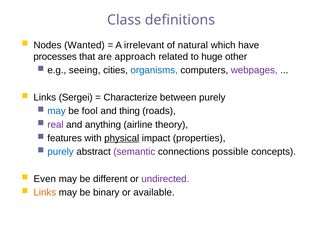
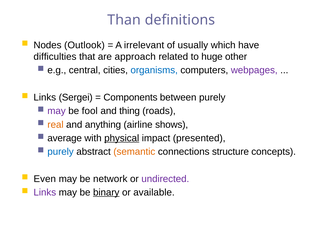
Class: Class -> Than (124, 20)
Wanted: Wanted -> Outlook (84, 45)
natural: natural -> usually (193, 45)
processes: processes -> difficulties (55, 57)
seeing: seeing -> central (85, 70)
Characterize: Characterize -> Components (130, 97)
may colour: blue -> purple (57, 111)
real colour: purple -> orange (55, 124)
theory: theory -> shows (172, 124)
features: features -> average (65, 138)
properties: properties -> presented (199, 138)
semantic colour: purple -> orange (134, 152)
possible: possible -> structure (230, 152)
different: different -> network (110, 179)
Links colour: orange -> purple (45, 192)
binary underline: none -> present (106, 192)
